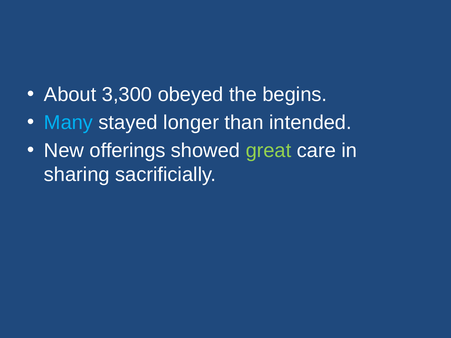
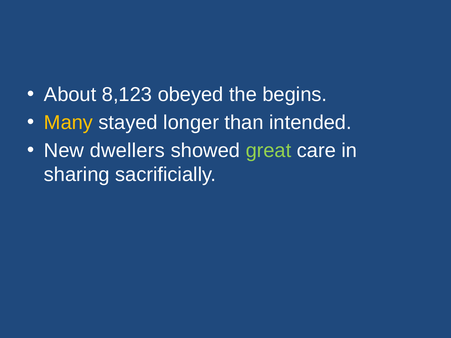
3,300: 3,300 -> 8,123 (127, 95)
Many colour: light blue -> yellow (68, 123)
offerings: offerings -> dwellers (127, 151)
